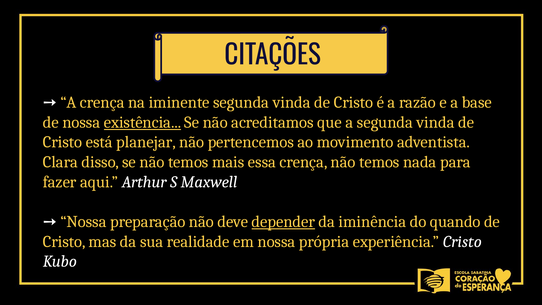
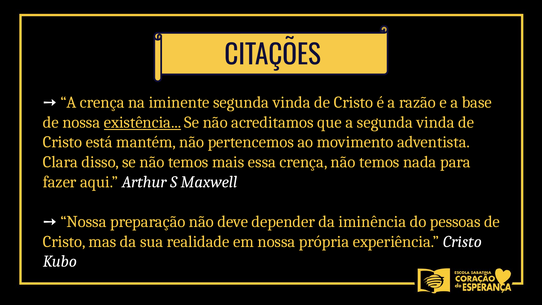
planejar: planejar -> mantém (146, 142)
depender underline: present -> none (283, 222)
quando: quando -> pessoas (455, 222)
